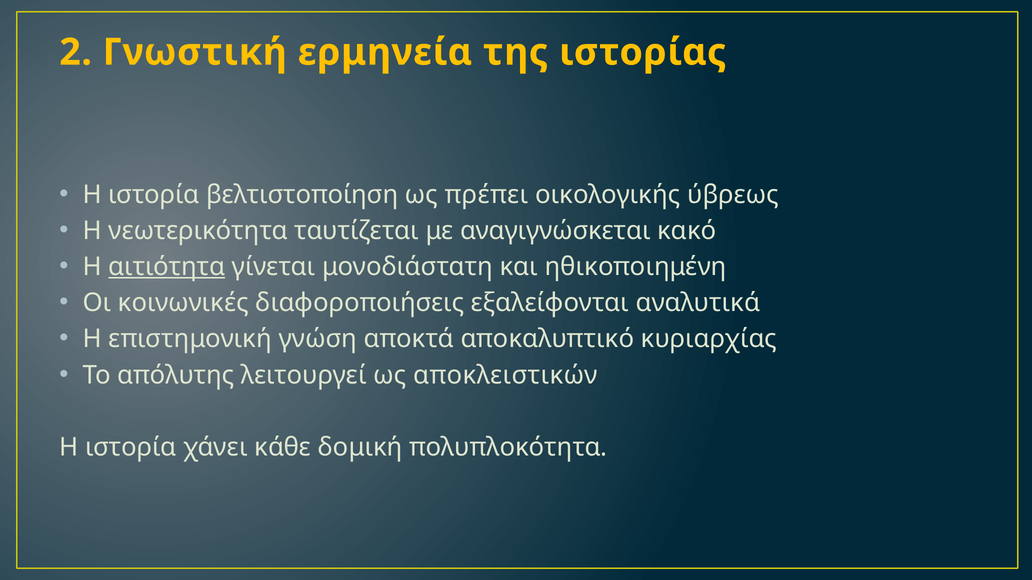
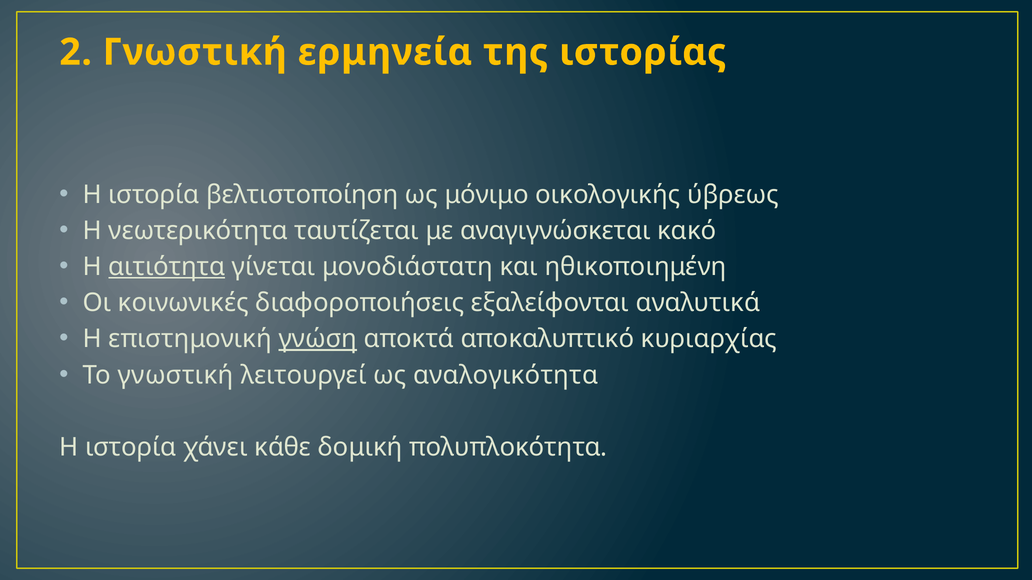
πρέπει: πρέπει -> μόνιμο (487, 195)
γνώση underline: none -> present (318, 339)
Το απόλυτης: απόλυτης -> γνωστική (176, 375)
αποκλειστικών: αποκλειστικών -> αναλογικότητα (506, 375)
